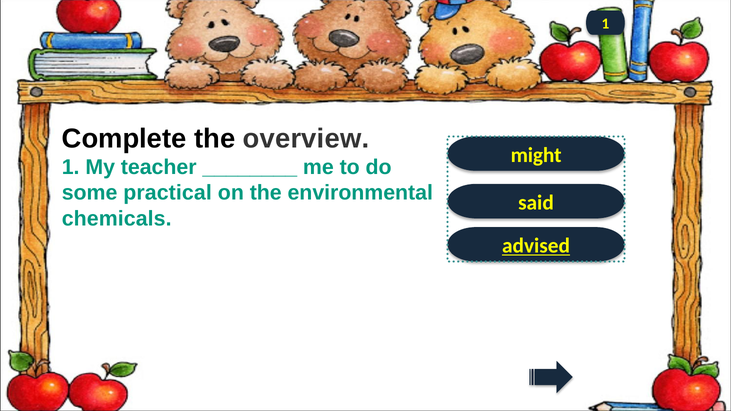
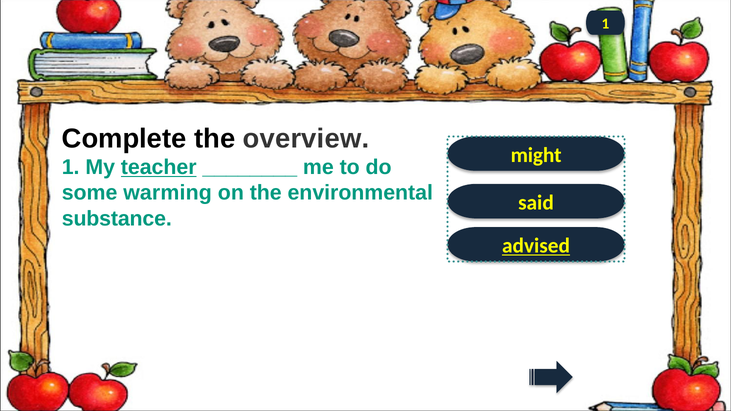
teacher underline: none -> present (159, 167)
practical: practical -> warming (168, 193)
chemicals: chemicals -> substance (117, 219)
